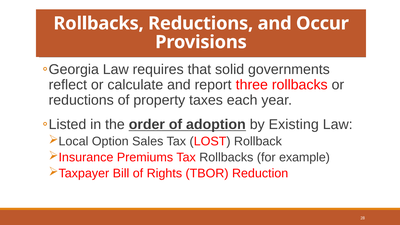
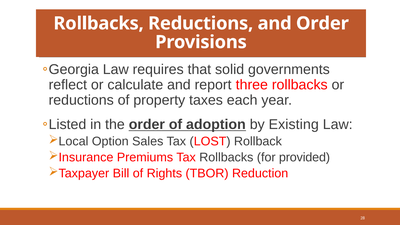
and Occur: Occur -> Order (322, 23)
example: example -> provided (304, 157)
